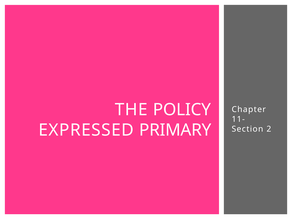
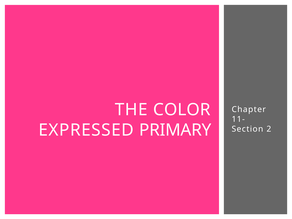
POLICY: POLICY -> COLOR (182, 110)
